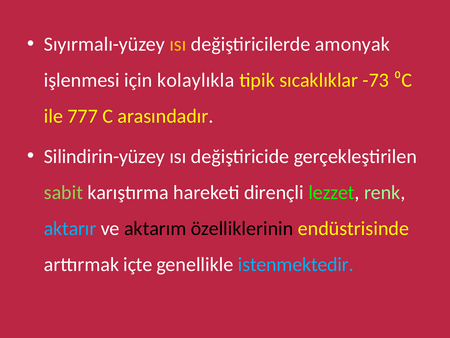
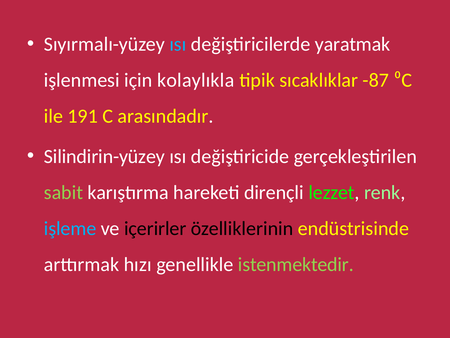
ısı colour: yellow -> light blue (178, 44)
amonyak: amonyak -> yaratmak (353, 44)
-73: -73 -> -87 (376, 80)
777: 777 -> 191 (83, 116)
aktarır: aktarır -> işleme (70, 228)
aktarım: aktarım -> içerirler (155, 228)
içte: içte -> hızı (138, 264)
istenmektedir colour: light blue -> light green (296, 264)
